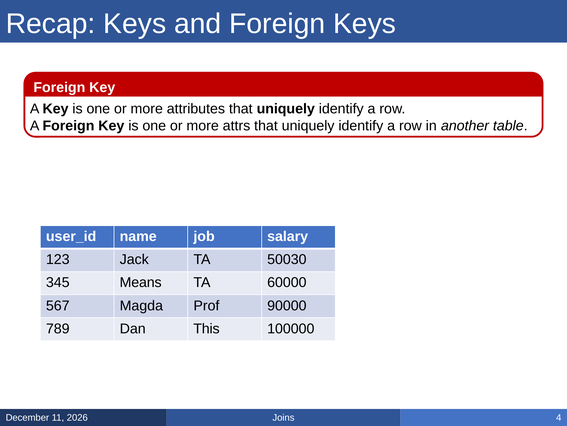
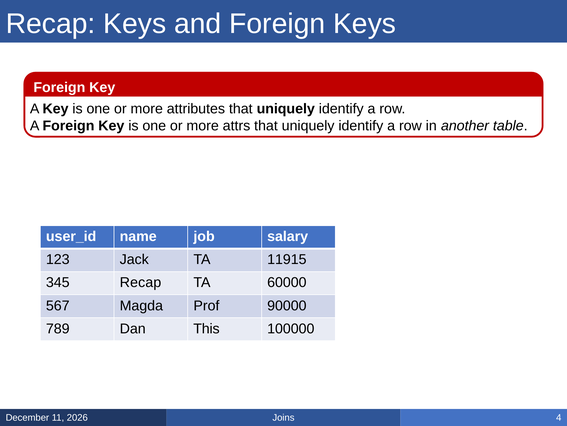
50030: 50030 -> 11915 (287, 259)
345 Means: Means -> Recap (140, 282)
